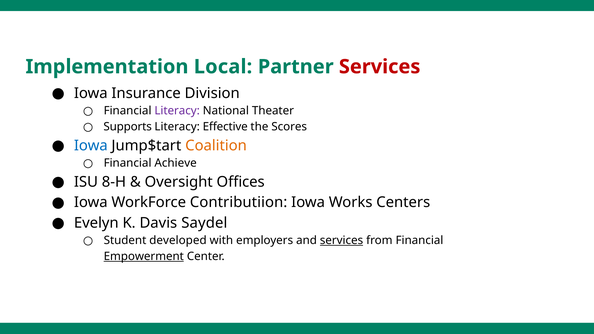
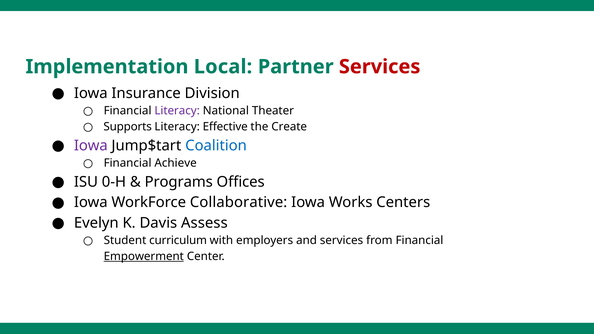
Scores: Scores -> Create (289, 127)
Iowa colour: blue -> purple (91, 146)
Coalition colour: orange -> blue (216, 146)
8-H: 8-H -> 0-H (114, 182)
Oversight: Oversight -> Programs (179, 182)
Contributiion: Contributiion -> Collaborative (239, 202)
Saydel: Saydel -> Assess (204, 223)
developed: developed -> curriculum (178, 241)
services underline: present -> none (342, 241)
